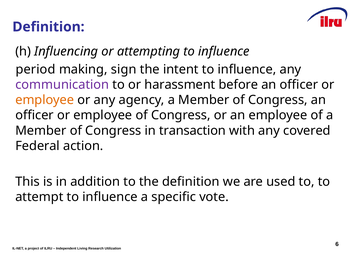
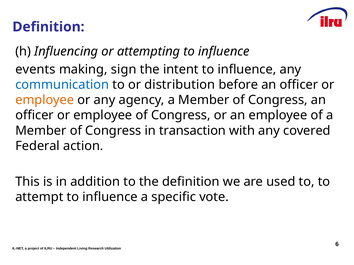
period: period -> events (35, 70)
communication colour: purple -> blue (62, 85)
harassment: harassment -> distribution (180, 85)
